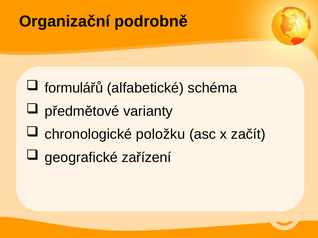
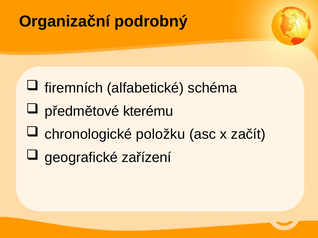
podrobně: podrobně -> podrobný (151, 21)
formulářů: formulářů -> firemních (74, 88)
varianty: varianty -> kterému (148, 111)
